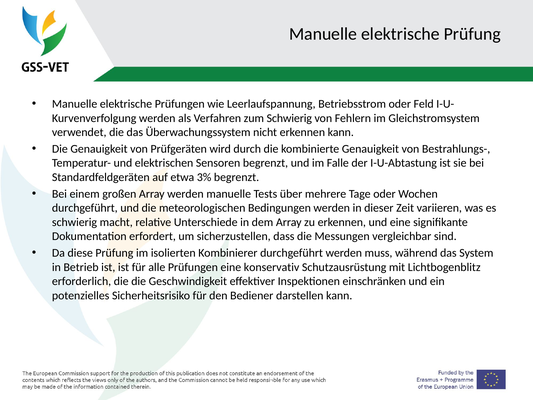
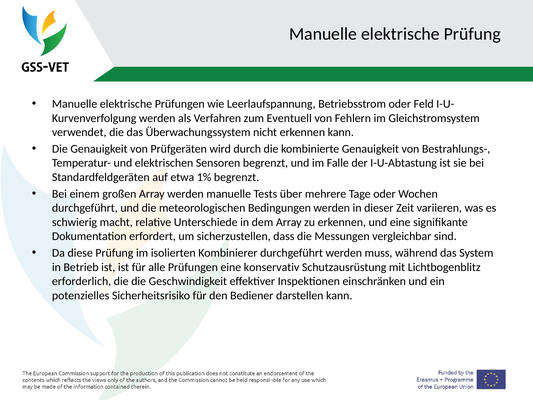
zum Schwierig: Schwierig -> Eventuell (289, 118)
3%: 3% -> 1% (204, 177)
